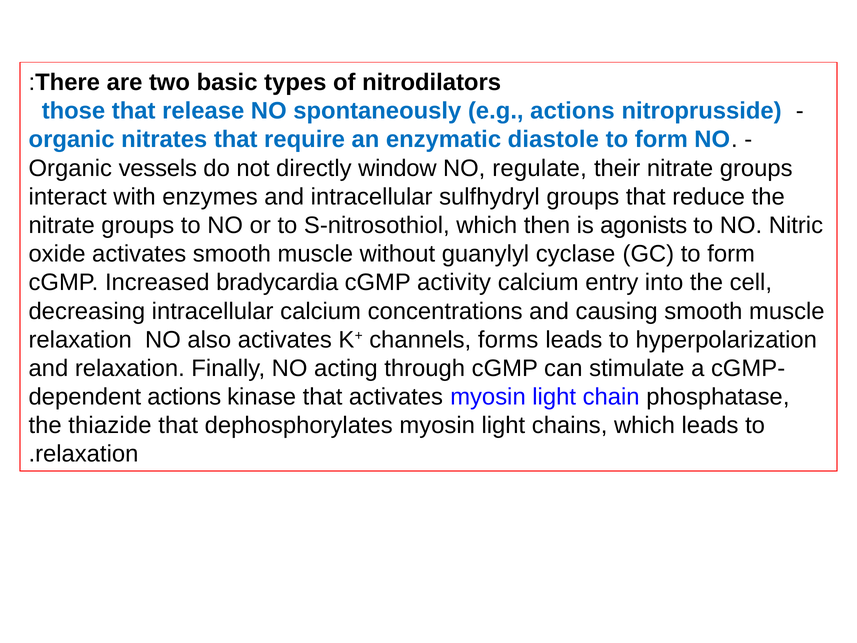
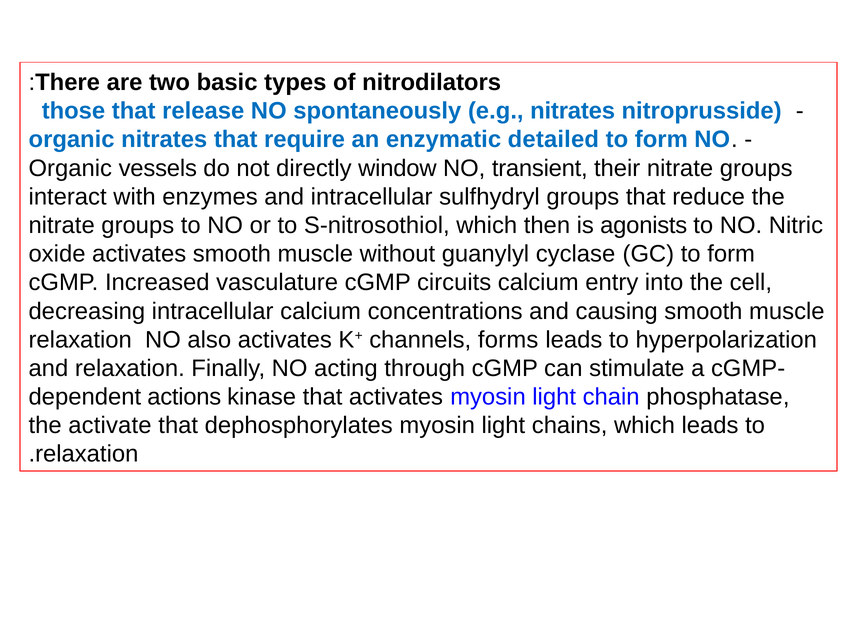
e.g actions: actions -> nitrates (573, 111)
diastole: diastole -> detailed (553, 140)
regulate: regulate -> transient (540, 168)
bradycardia: bradycardia -> vasculature (277, 282)
activity: activity -> circuits (454, 282)
thiazide: thiazide -> activate (110, 425)
